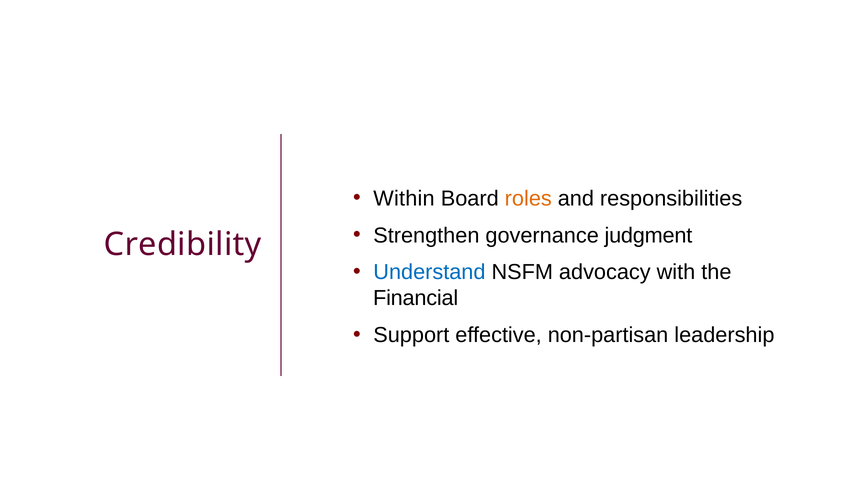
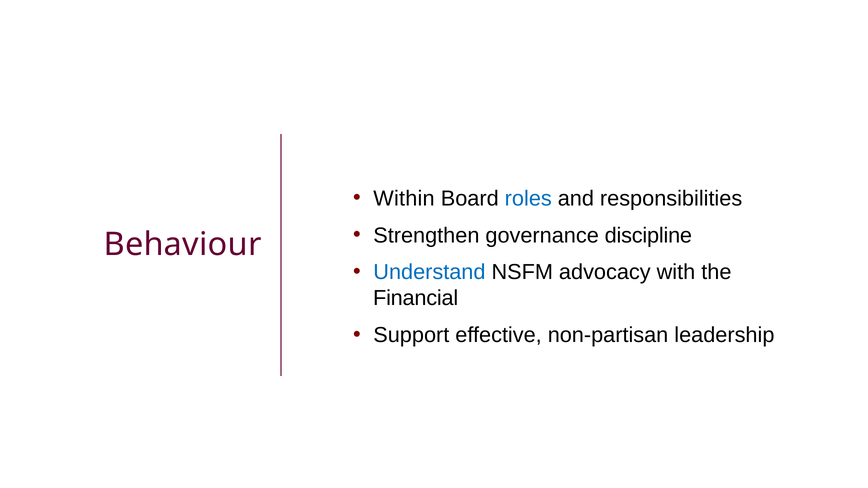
roles colour: orange -> blue (528, 199)
judgment: judgment -> discipline (648, 236)
Credibility: Credibility -> Behaviour (183, 245)
